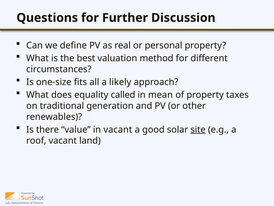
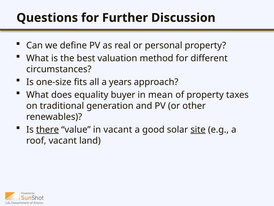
likely: likely -> years (120, 82)
called: called -> buyer (123, 95)
there underline: none -> present (47, 129)
